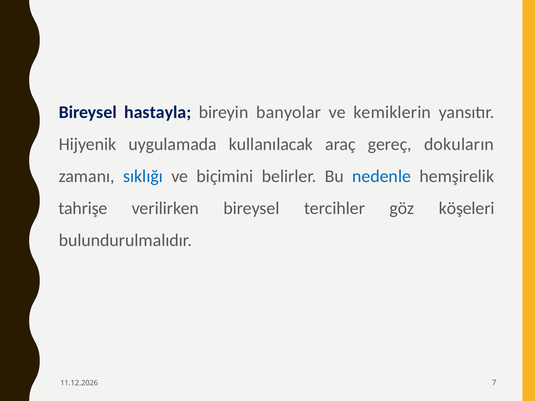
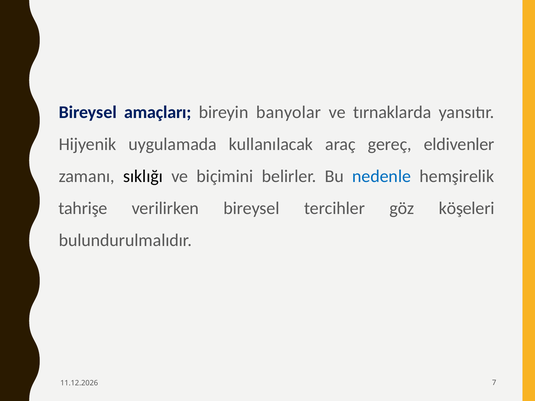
hastayla: hastayla -> amaçları (158, 112)
kemiklerin: kemiklerin -> tırnaklarda (392, 112)
dokuların: dokuların -> eldivenler (459, 144)
sıklığı colour: blue -> black (143, 176)
